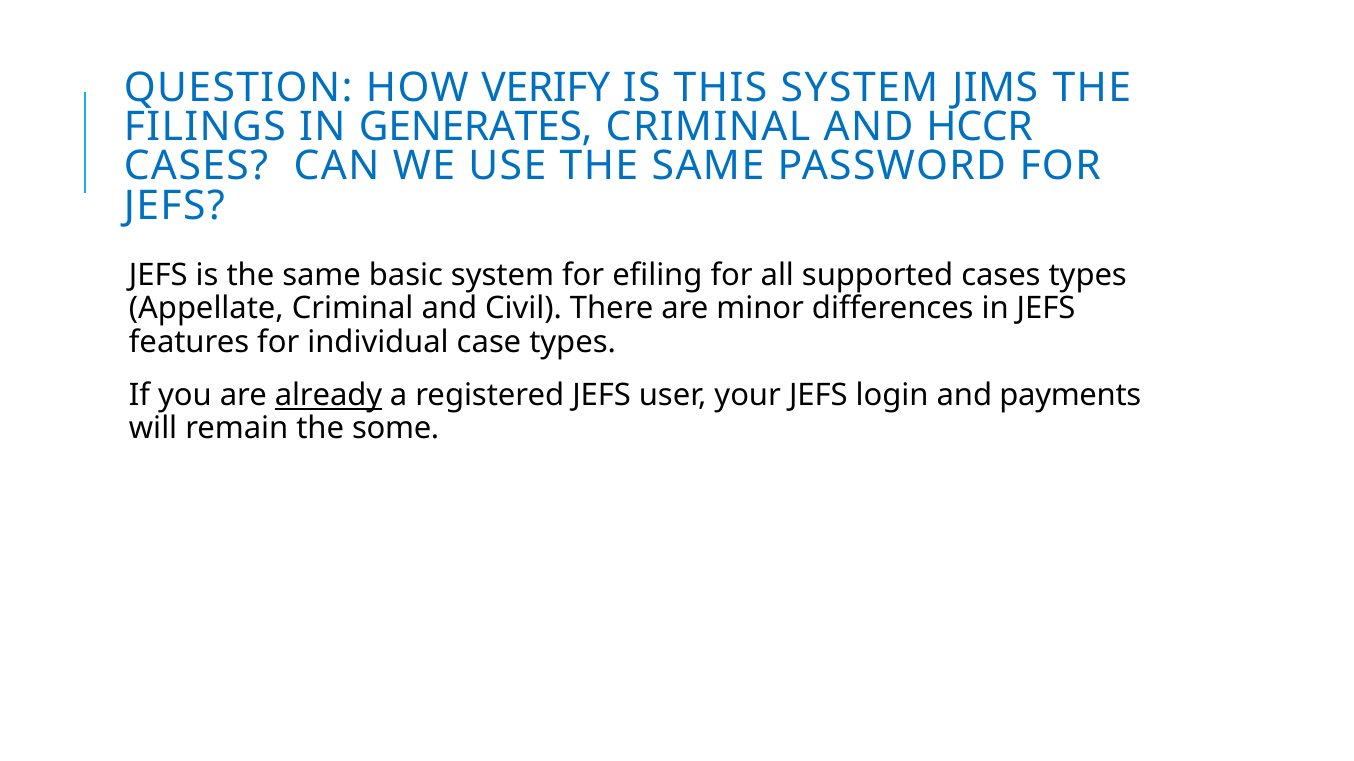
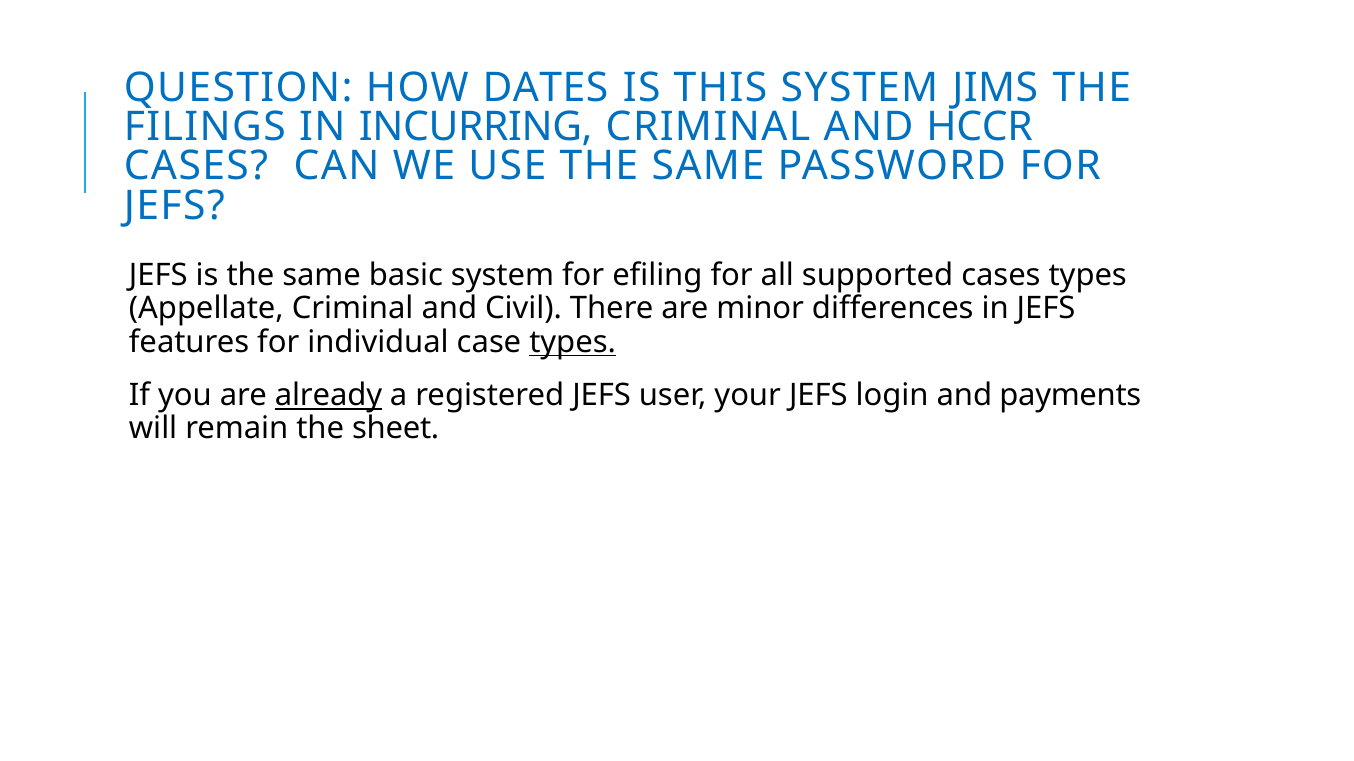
VERIFY: VERIFY -> DATES (545, 88)
GENERATES: GENERATES -> INCURRING (476, 127)
types underline: none -> present (573, 342)
some: some -> sheet (396, 429)
